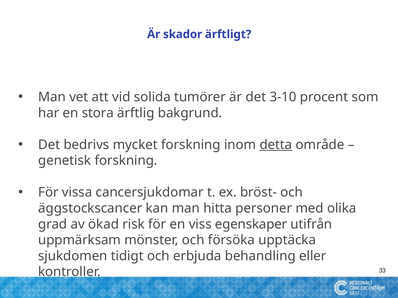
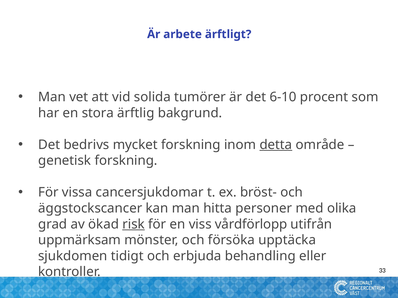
skador: skador -> arbete (183, 34)
3-10: 3-10 -> 6-10 (283, 97)
risk underline: none -> present (134, 225)
egenskaper: egenskaper -> vårdförlopp (251, 225)
